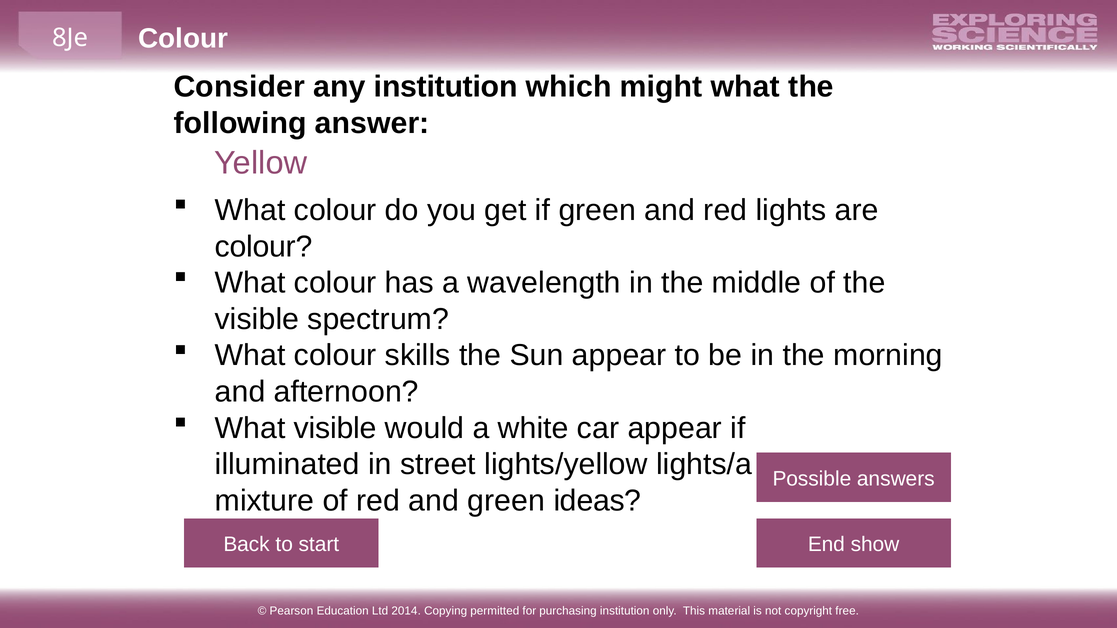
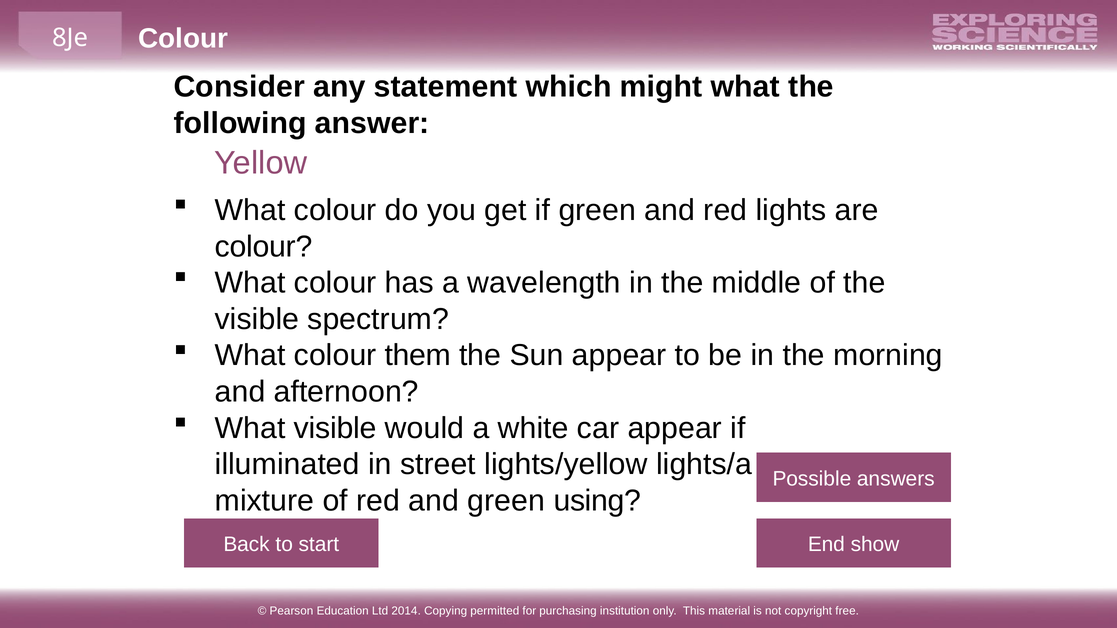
any institution: institution -> statement (446, 87)
skills: skills -> them (418, 356)
ideas: ideas -> using (597, 501)
